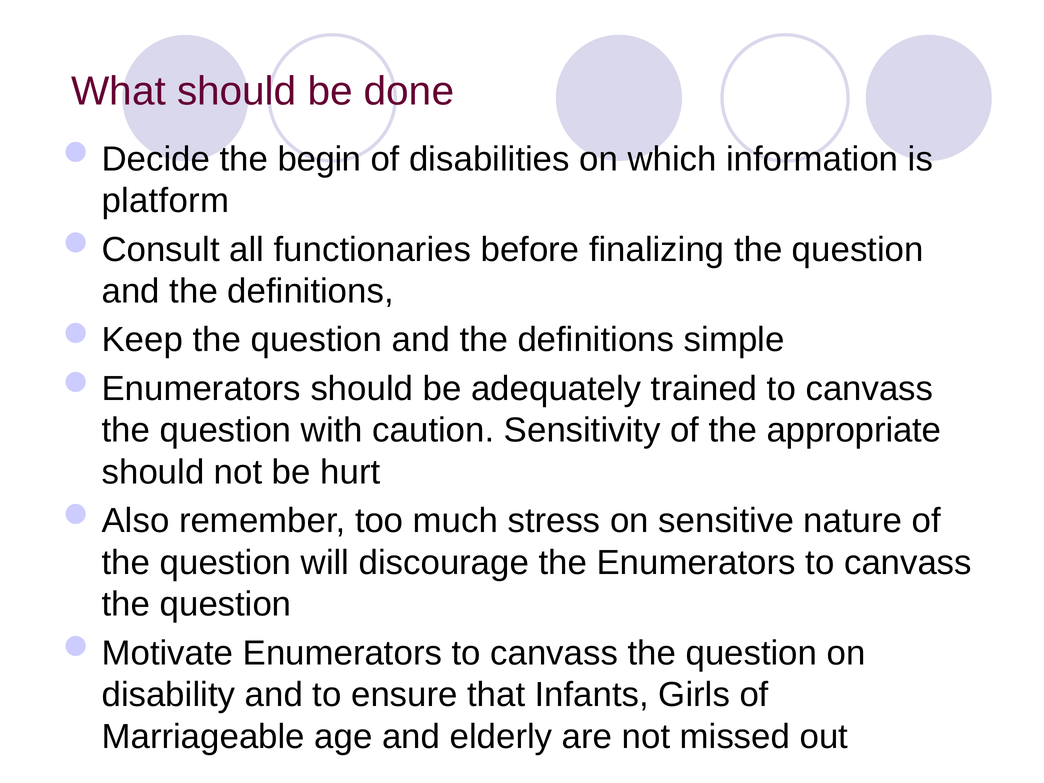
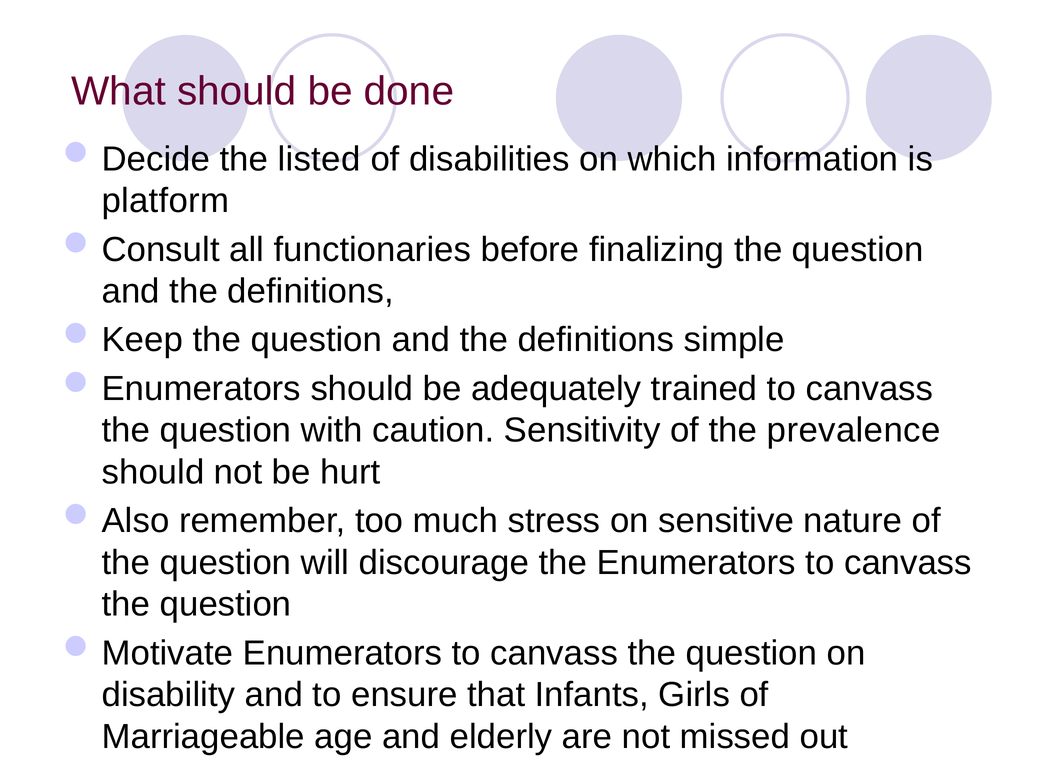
begin: begin -> listed (319, 159)
appropriate: appropriate -> prevalence (854, 430)
